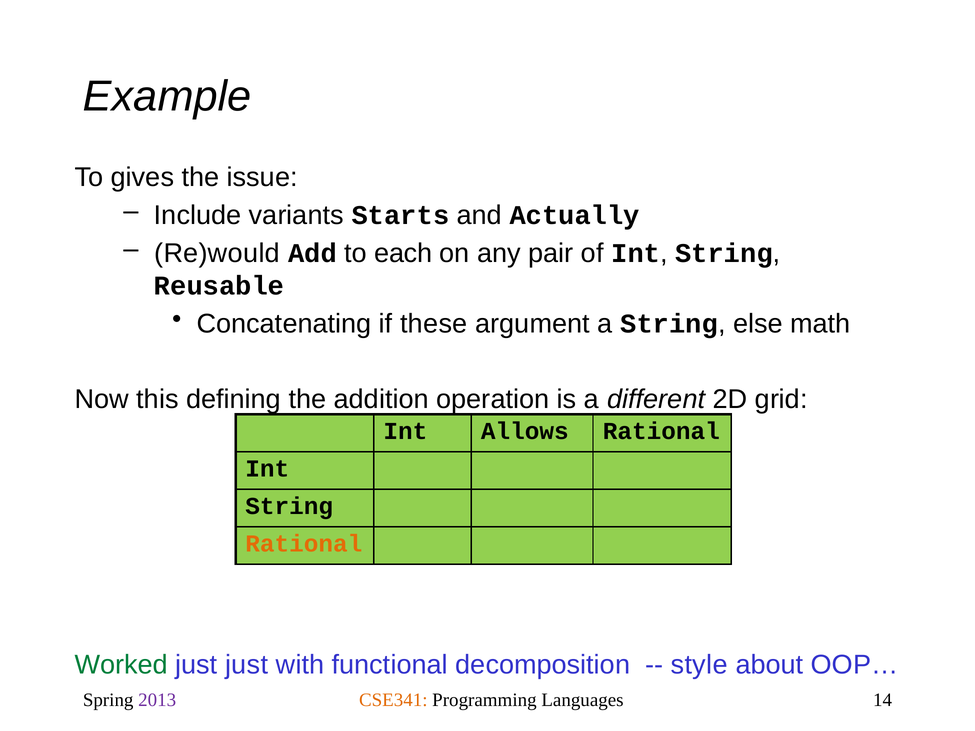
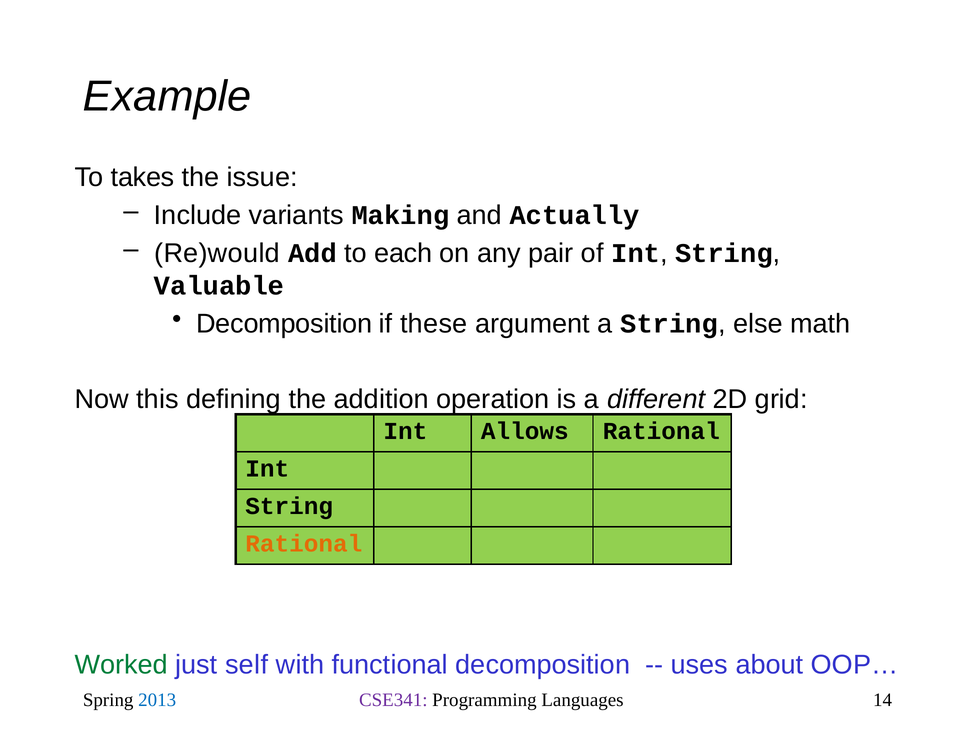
gives: gives -> takes (143, 177)
Starts: Starts -> Making (400, 215)
Reusable: Reusable -> Valuable (219, 286)
Concatenating: Concatenating -> Decomposition (284, 324)
just just: just -> self (247, 665)
style: style -> uses (699, 665)
2013 colour: purple -> blue (157, 700)
CSE341 colour: orange -> purple (393, 700)
